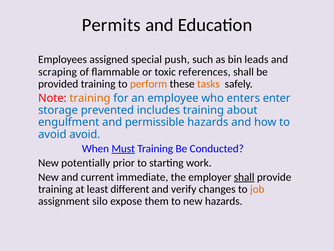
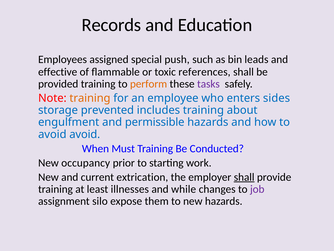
Permits: Permits -> Records (111, 25)
scraping: scraping -> effective (58, 72)
tasks colour: orange -> purple (208, 84)
enter: enter -> sides (277, 98)
Must underline: present -> none (123, 148)
potentially: potentially -> occupancy (86, 163)
immediate: immediate -> extrication (142, 177)
different: different -> illnesses (130, 189)
verify: verify -> while (184, 189)
job colour: orange -> purple (257, 189)
